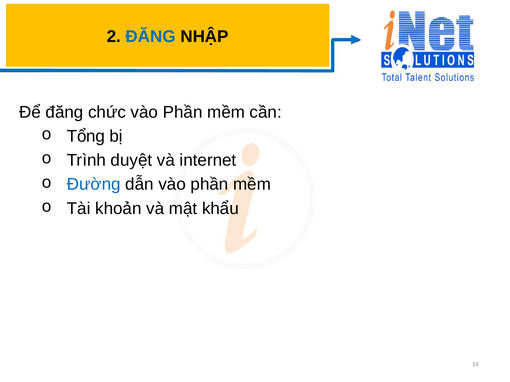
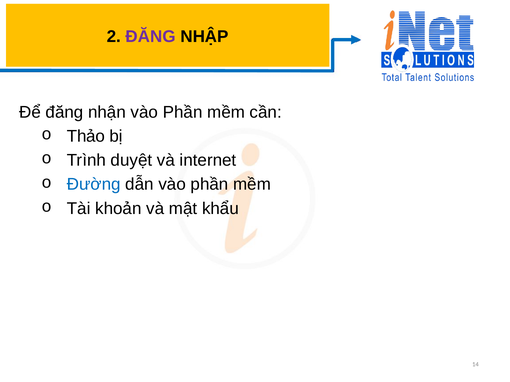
ĐĂNG colour: blue -> purple (151, 37)
chức: chức -> nhận (107, 112)
Tổng: Tổng -> Thảo (86, 136)
